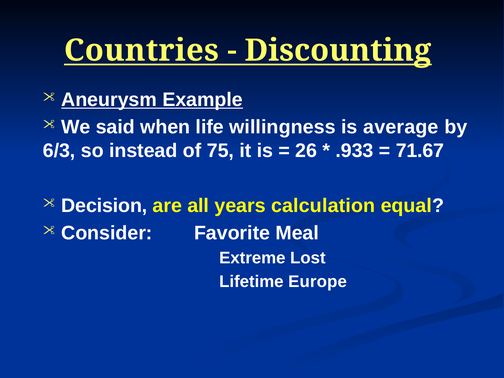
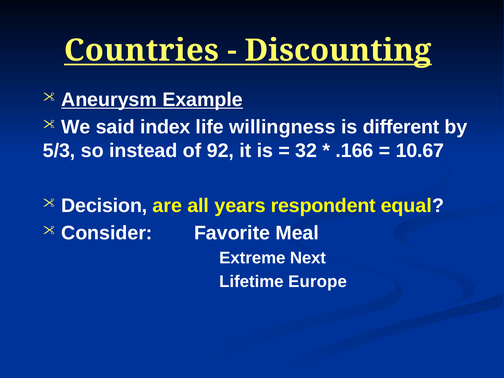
when: when -> index (165, 127)
average: average -> different (401, 127)
6/3: 6/3 -> 5/3 (59, 151)
75: 75 -> 92 (220, 151)
26: 26 -> 32 (306, 151)
.933: .933 -> .166 (355, 151)
71.67: 71.67 -> 10.67 (420, 151)
calculation: calculation -> respondent (323, 206)
Lost: Lost -> Next (308, 258)
